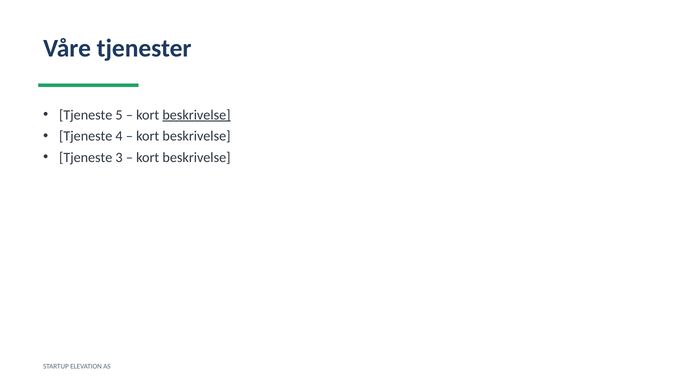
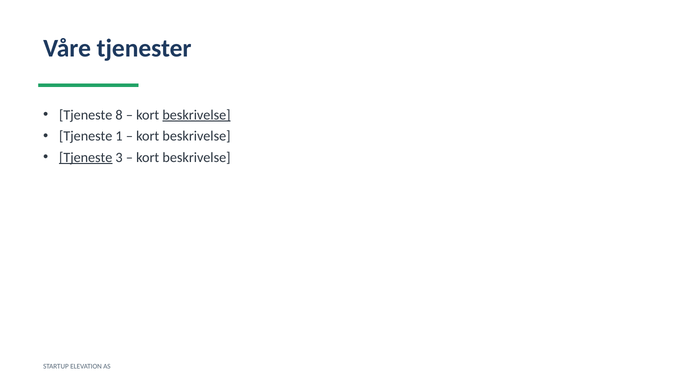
5: 5 -> 8 (119, 115)
4: 4 -> 1 (119, 136)
Tjeneste underline: none -> present (86, 157)
